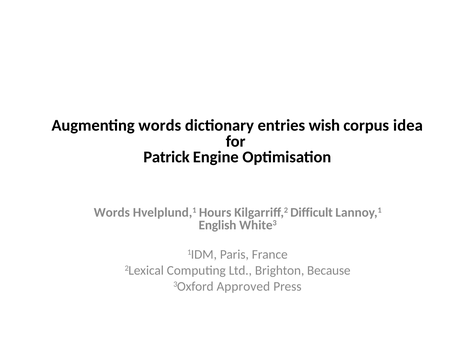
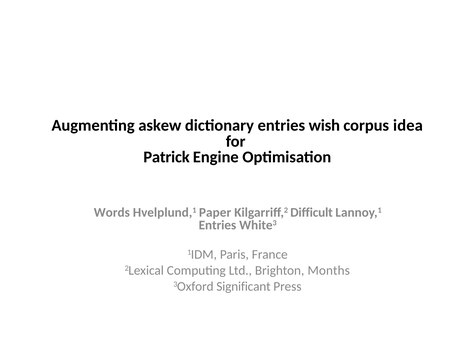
Augmenting words: words -> askew (160, 126)
Hours: Hours -> Paper (215, 213)
English: English -> Entries (217, 225)
Because: Because -> Months (329, 271)
Approved: Approved -> Significant (243, 287)
